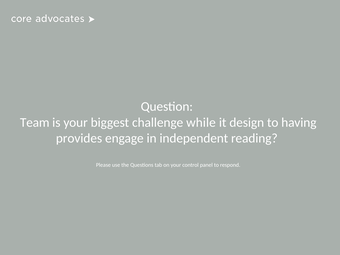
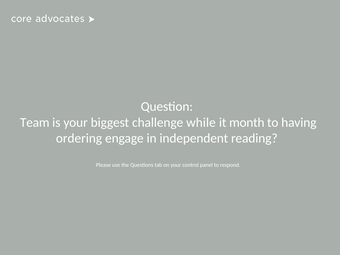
design: design -> month (247, 122)
provides: provides -> ordering (79, 138)
